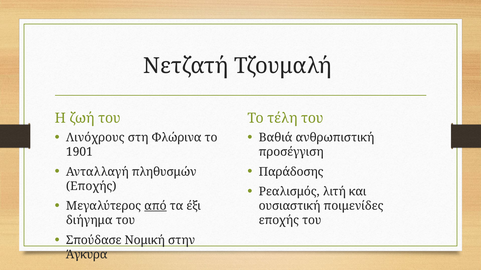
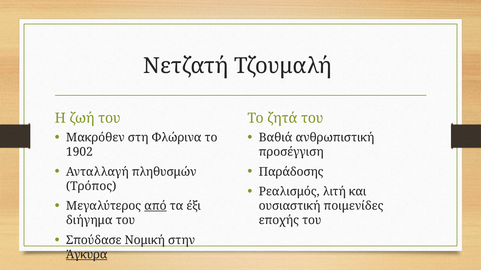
τέλη: τέλη -> ζητά (282, 118)
Λινόχρους: Λινόχρους -> Μακρόθεν (95, 138)
1901: 1901 -> 1902 (79, 152)
Εποχής: Εποχής -> Τρόπος (91, 187)
Άγκυρα underline: none -> present (87, 255)
